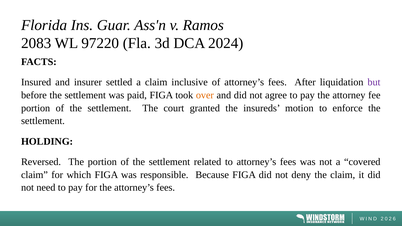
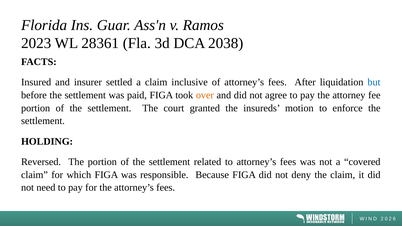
2083: 2083 -> 2023 (36, 43)
97220: 97220 -> 28361 (100, 43)
2024: 2024 -> 2038 (226, 43)
but colour: purple -> blue (374, 82)
